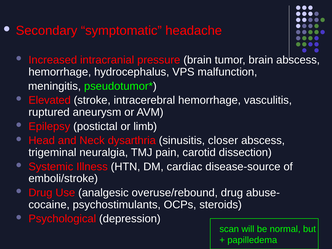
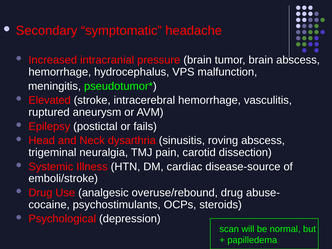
limb: limb -> fails (145, 126)
closer: closer -> roving (223, 141)
